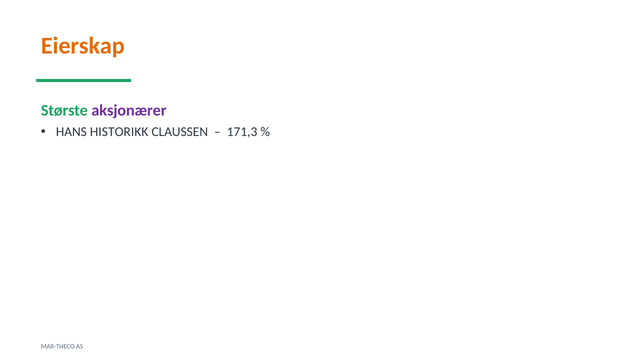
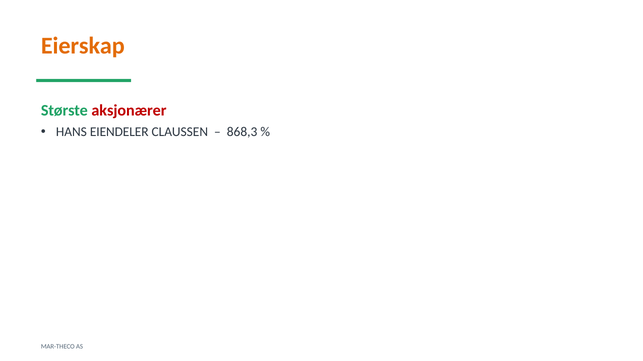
aksjonærer colour: purple -> red (129, 111)
HISTORIKK: HISTORIKK -> EIENDELER (119, 132)
171,3: 171,3 -> 868,3 (242, 132)
